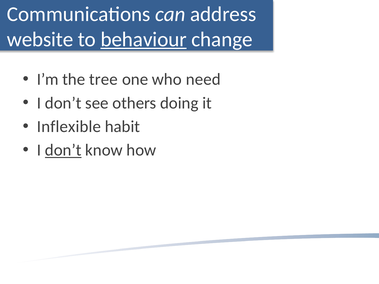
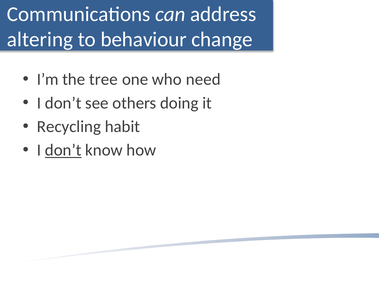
website: website -> altering (40, 39)
behaviour underline: present -> none (144, 39)
Inflexible: Inflexible -> Recycling (69, 127)
